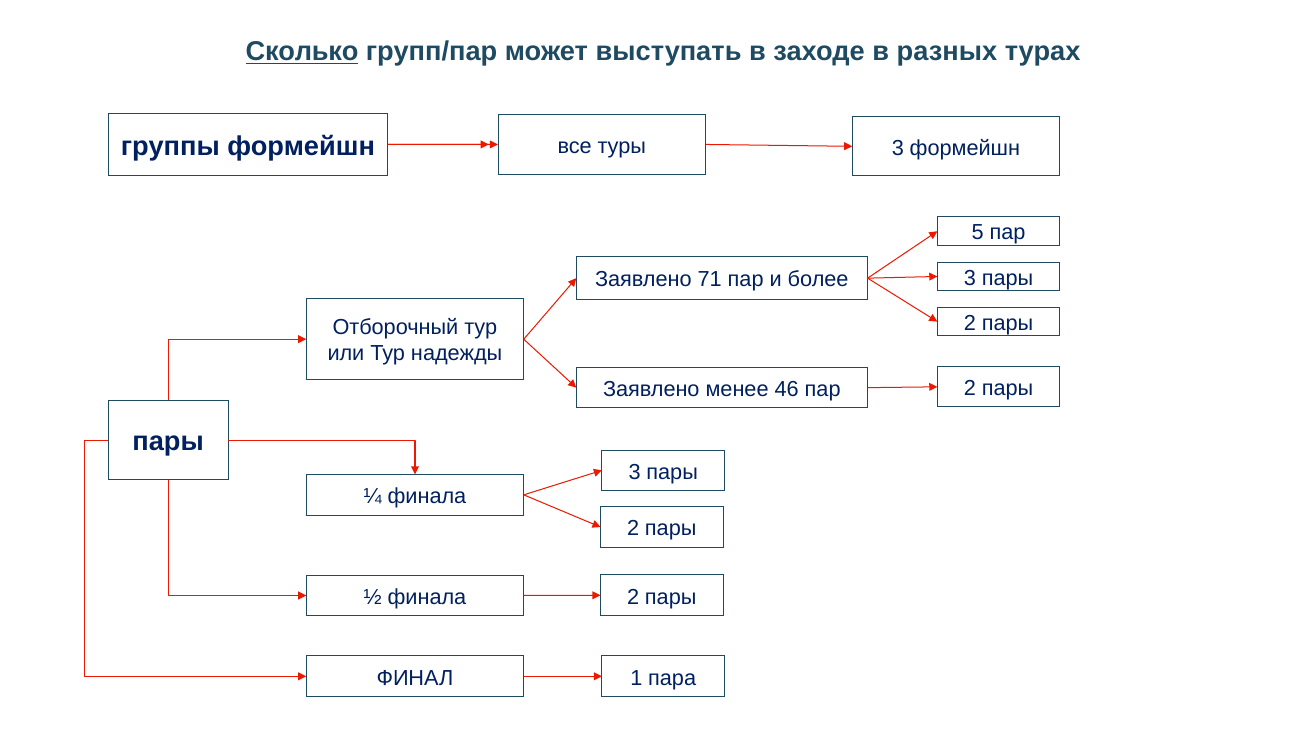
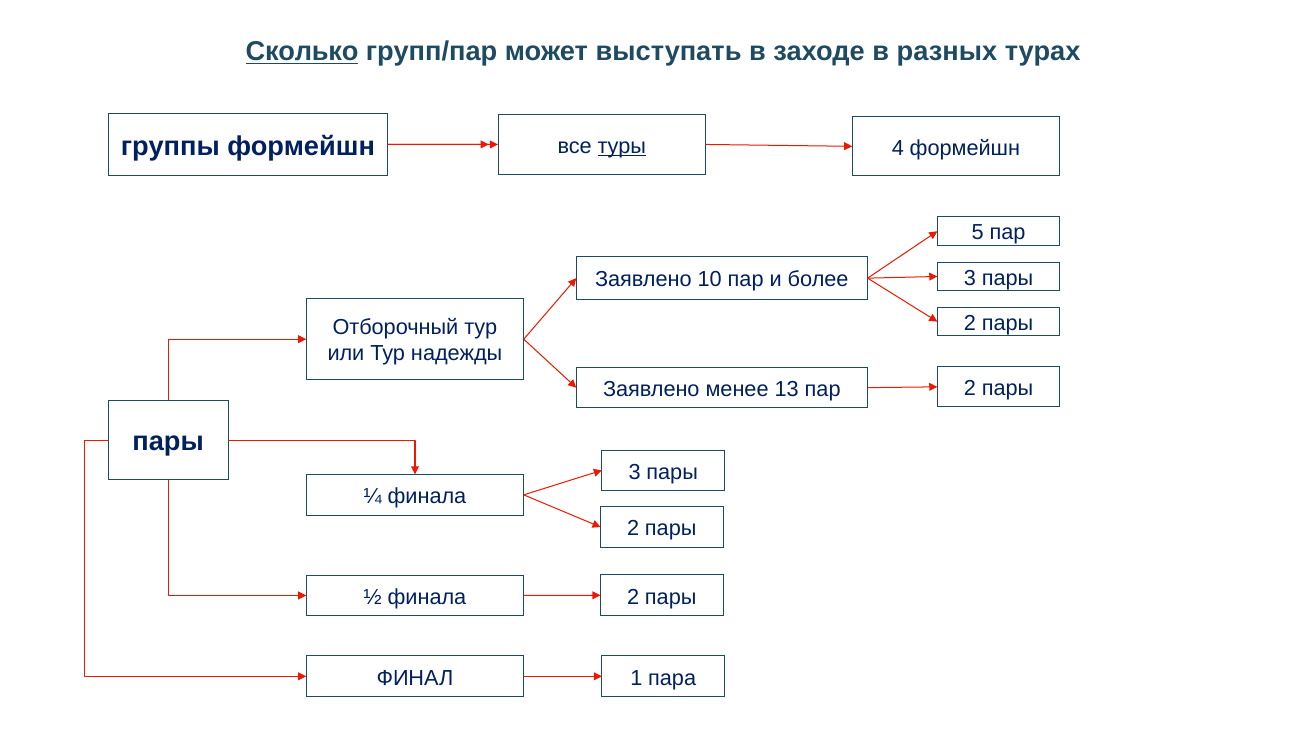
формейшн 3: 3 -> 4 (898, 148)
туры underline: none -> present (622, 146)
71: 71 -> 10 (710, 280)
46: 46 -> 13 (787, 389)
